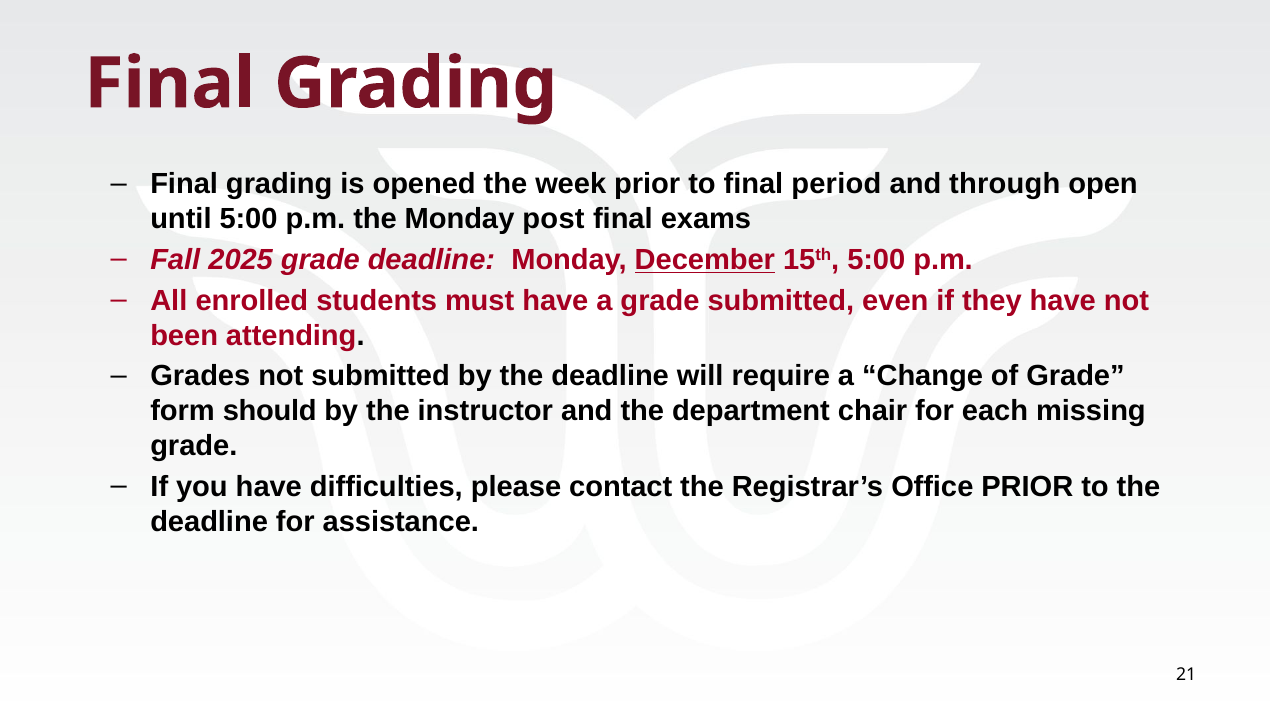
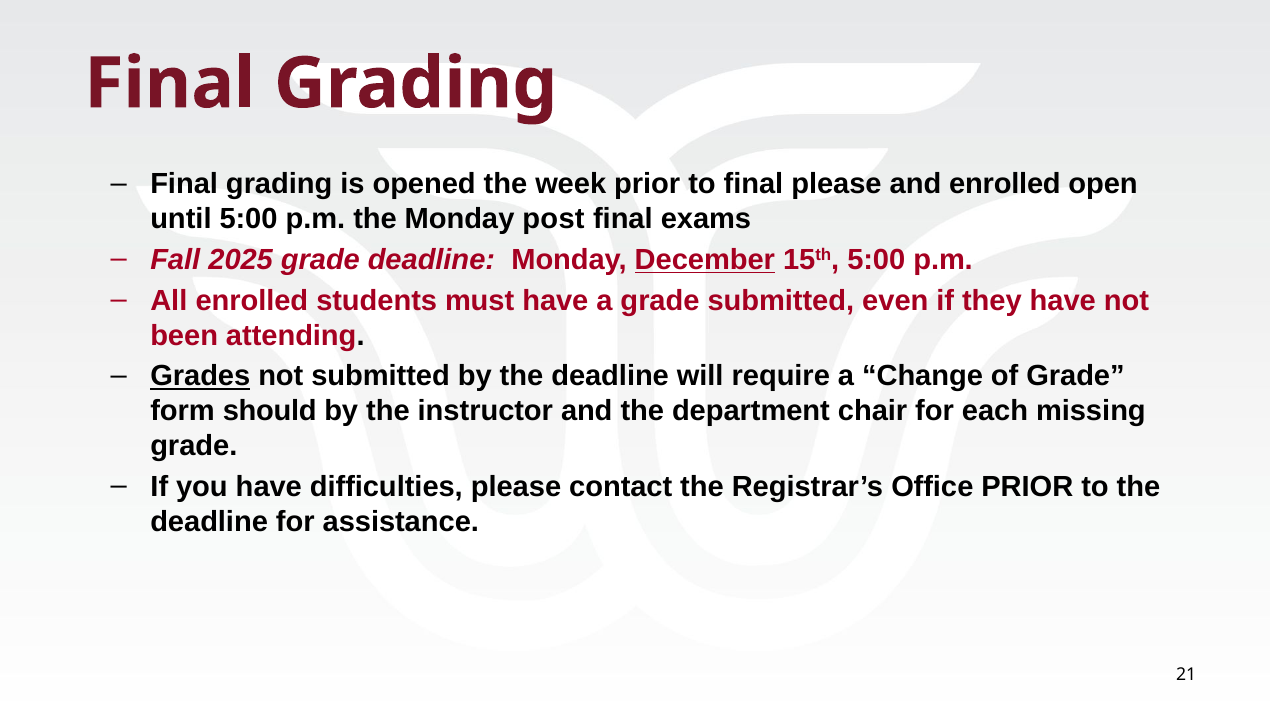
final period: period -> please (836, 184)
and through: through -> enrolled (1005, 184)
Grades underline: none -> present (200, 376)
